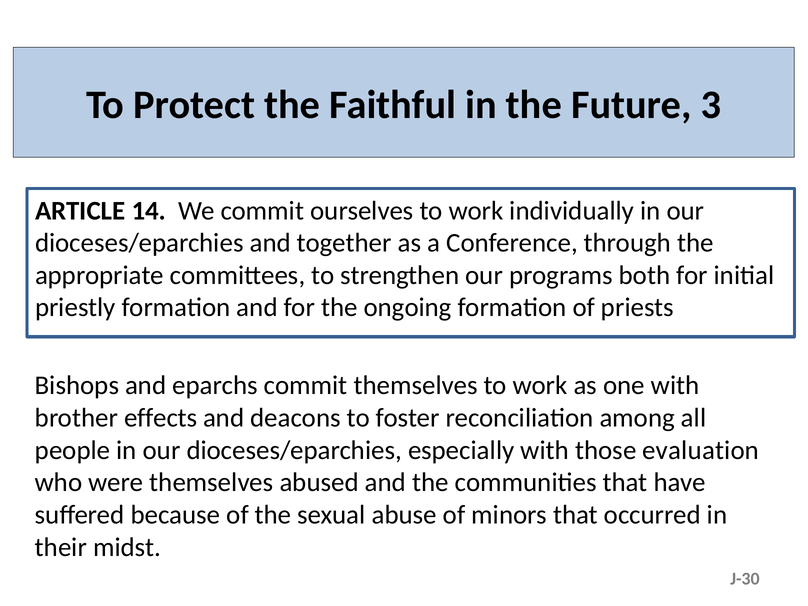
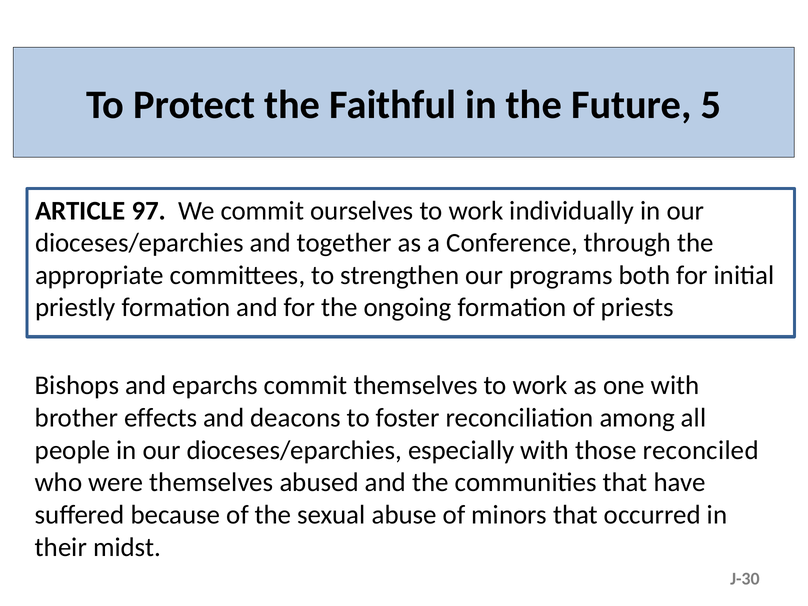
3: 3 -> 5 (711, 105)
14: 14 -> 97 (149, 211)
evaluation: evaluation -> reconciled (701, 450)
